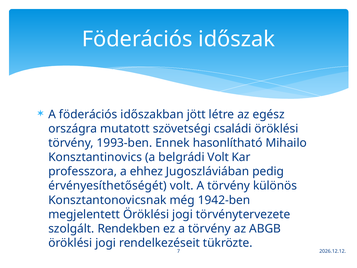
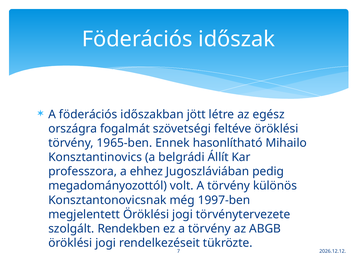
mutatott: mutatott -> fogalmát (125, 128)
családi: családi -> feltéve (233, 128)
1993-ben: 1993-ben -> 1965-ben (124, 143)
belgrádi Volt: Volt -> Állít (218, 157)
érvényesíthetőségét: érvényesíthetőségét -> megadományozottól (108, 186)
1942-ben: 1942-ben -> 1997-ben (224, 200)
